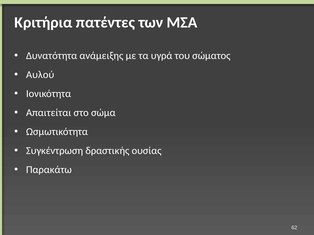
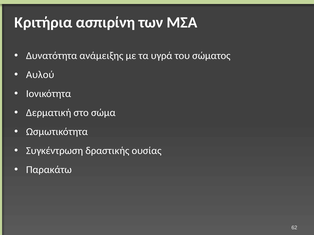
πατέντες: πατέντες -> ασπιρίνη (106, 22)
Απαιτείται: Απαιτείται -> Δερματική (49, 113)
